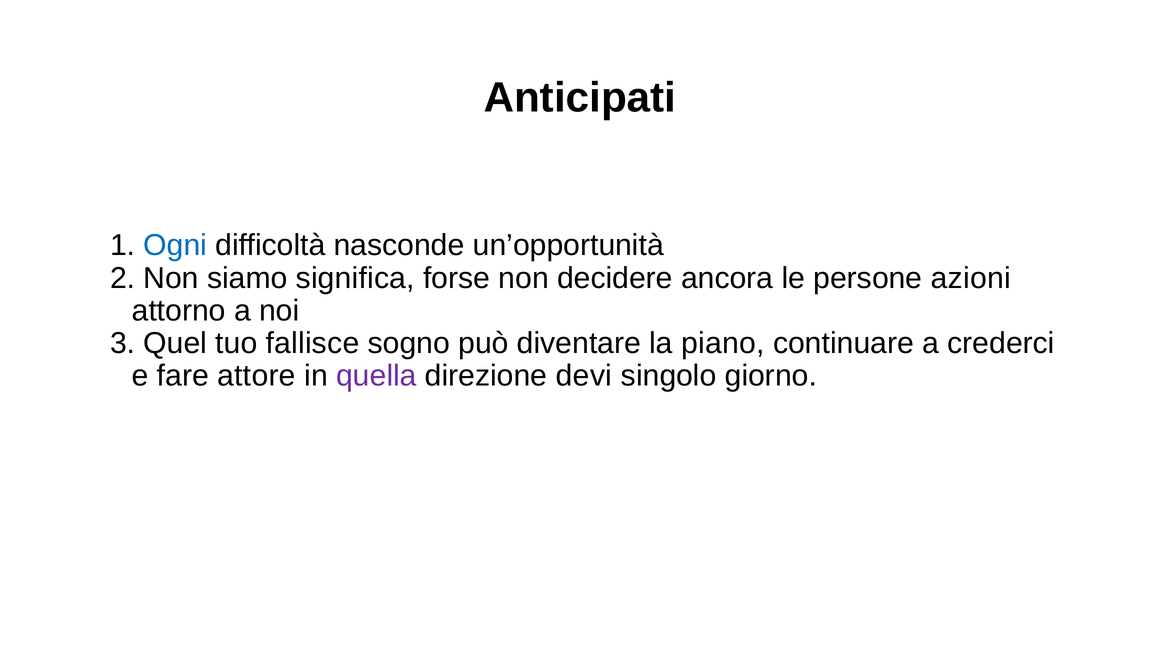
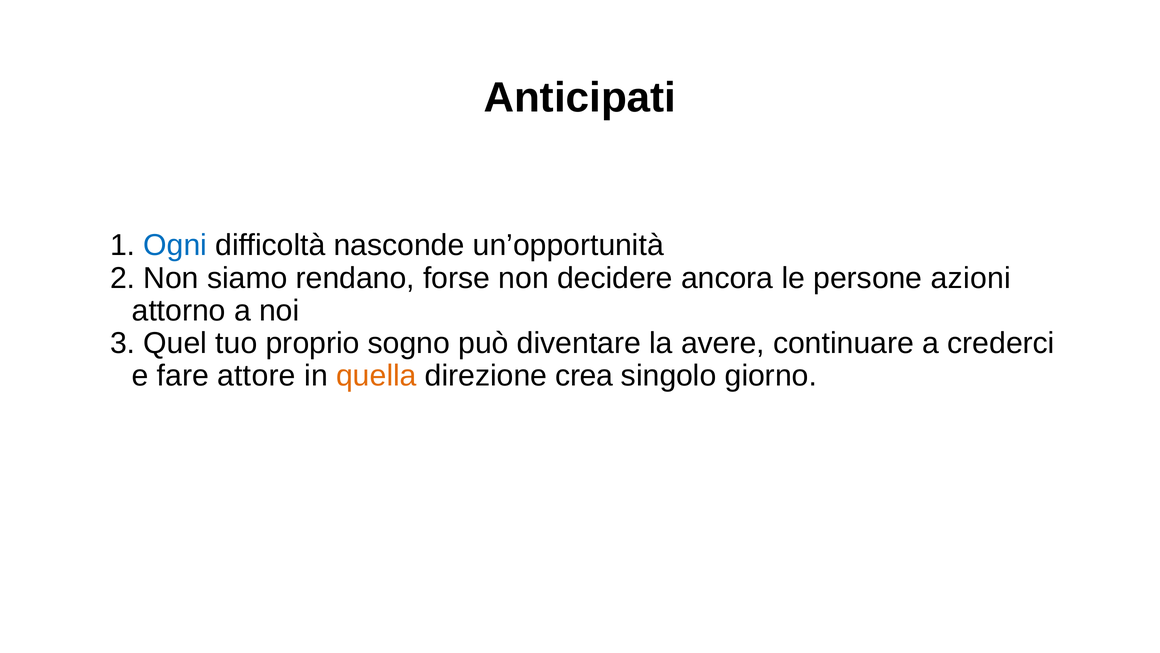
significa: significa -> rendano (355, 278)
fallisce: fallisce -> proprio (313, 343)
piano: piano -> avere (723, 343)
quella colour: purple -> orange (376, 376)
devi: devi -> crea (584, 376)
